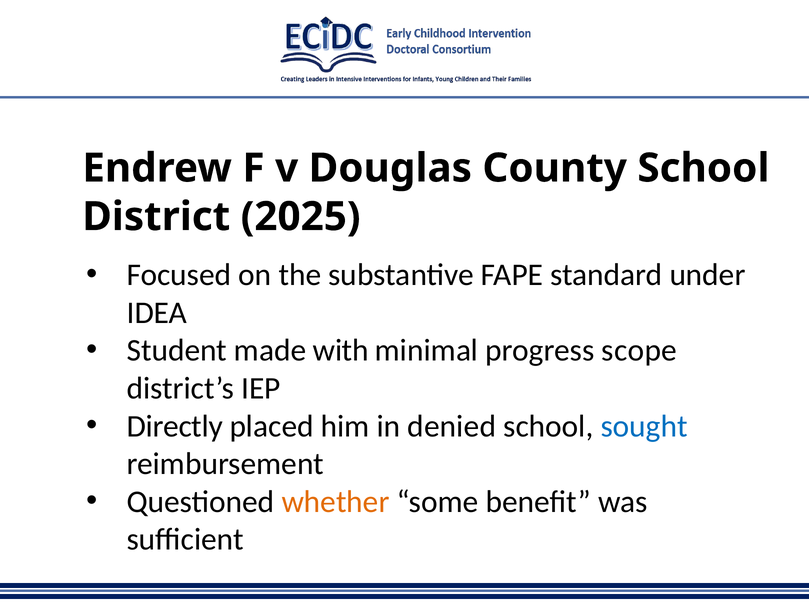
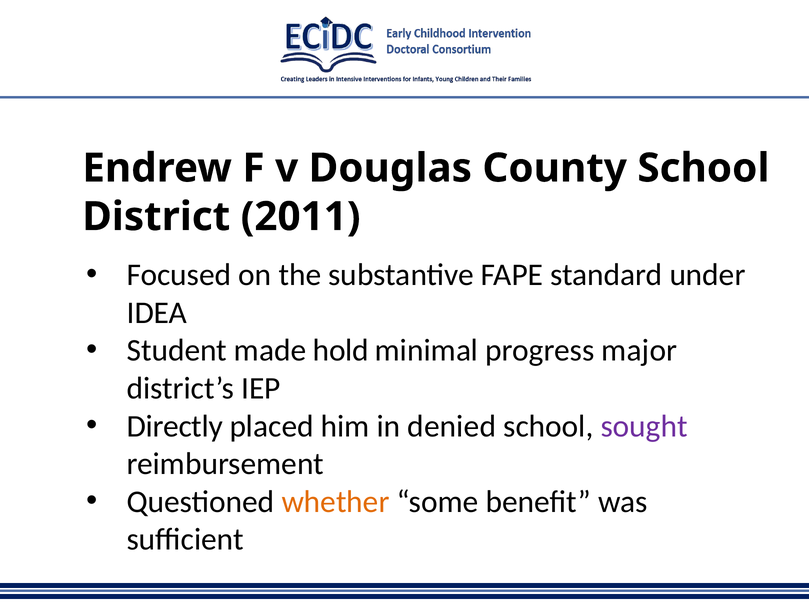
2025: 2025 -> 2011 (301, 217)
with: with -> hold (341, 350)
scope: scope -> major (639, 350)
sought colour: blue -> purple (644, 426)
